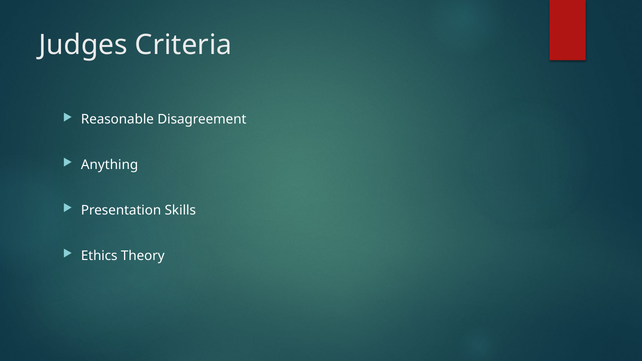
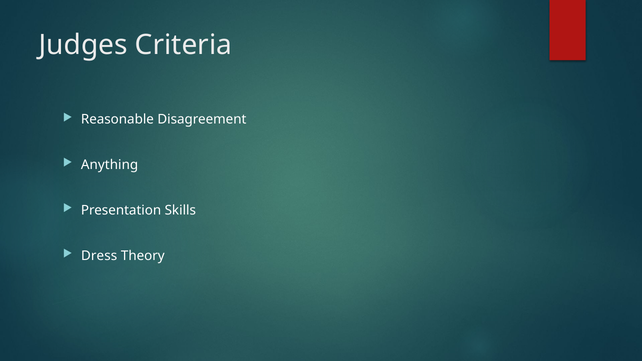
Ethics: Ethics -> Dress (99, 256)
